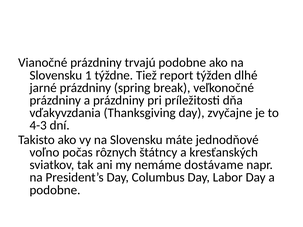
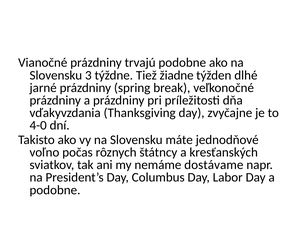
1: 1 -> 3 (88, 75)
report: report -> žiadne (177, 75)
4-3: 4-3 -> 4-0 (38, 125)
